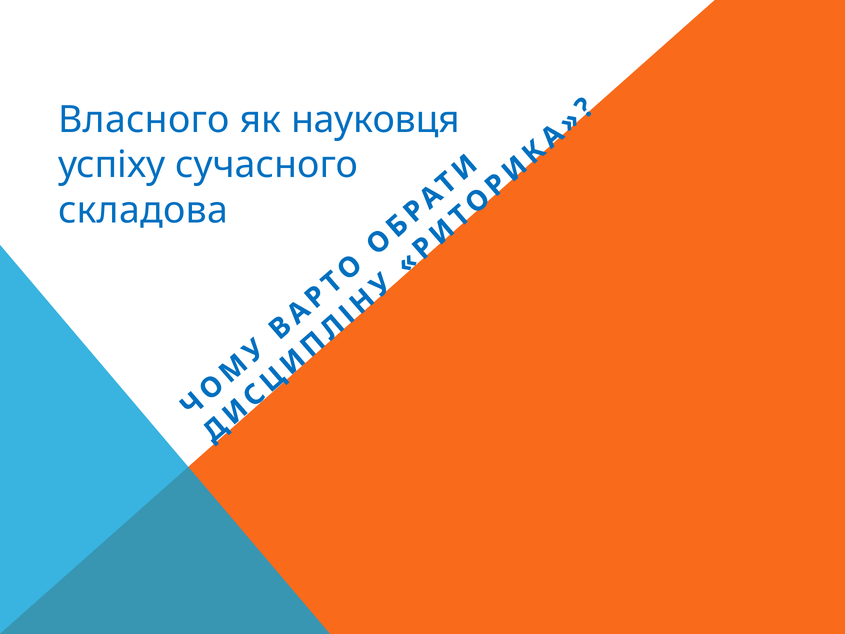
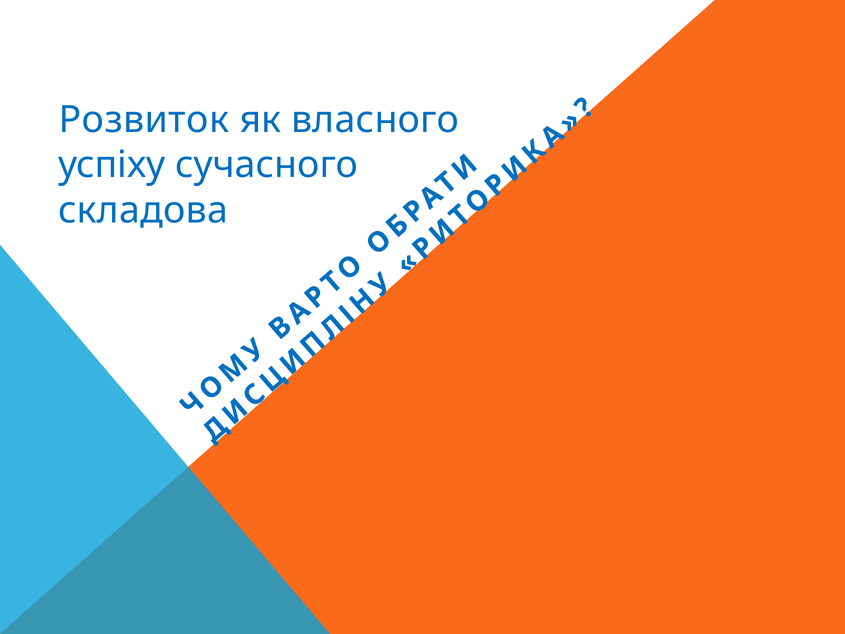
Власного: Власного -> Розвиток (144, 120)
науковця: науковця -> власного (375, 120)
